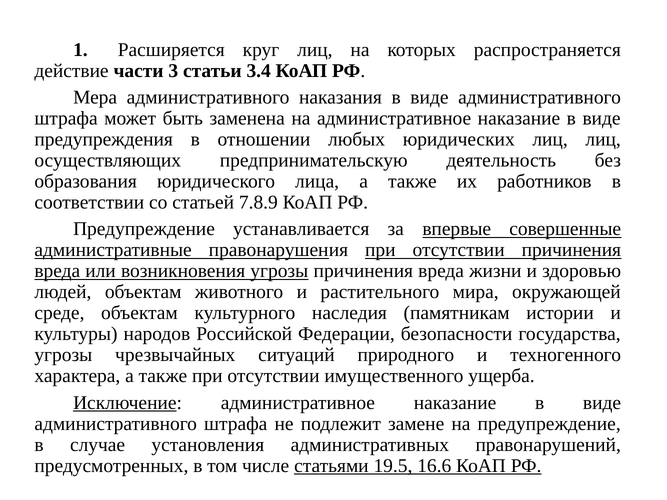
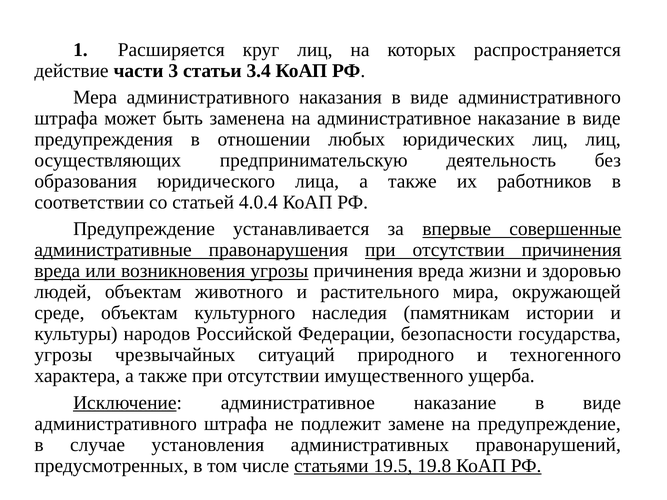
7.8.9: 7.8.9 -> 4.0.4 (258, 202)
16.6: 16.6 -> 19.8 (434, 466)
